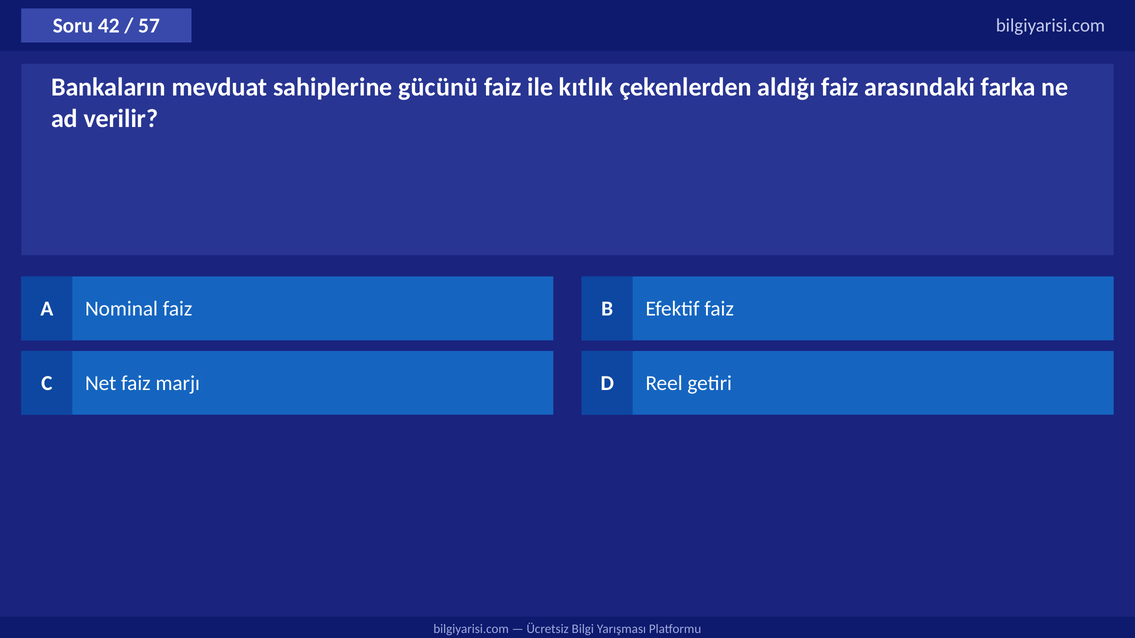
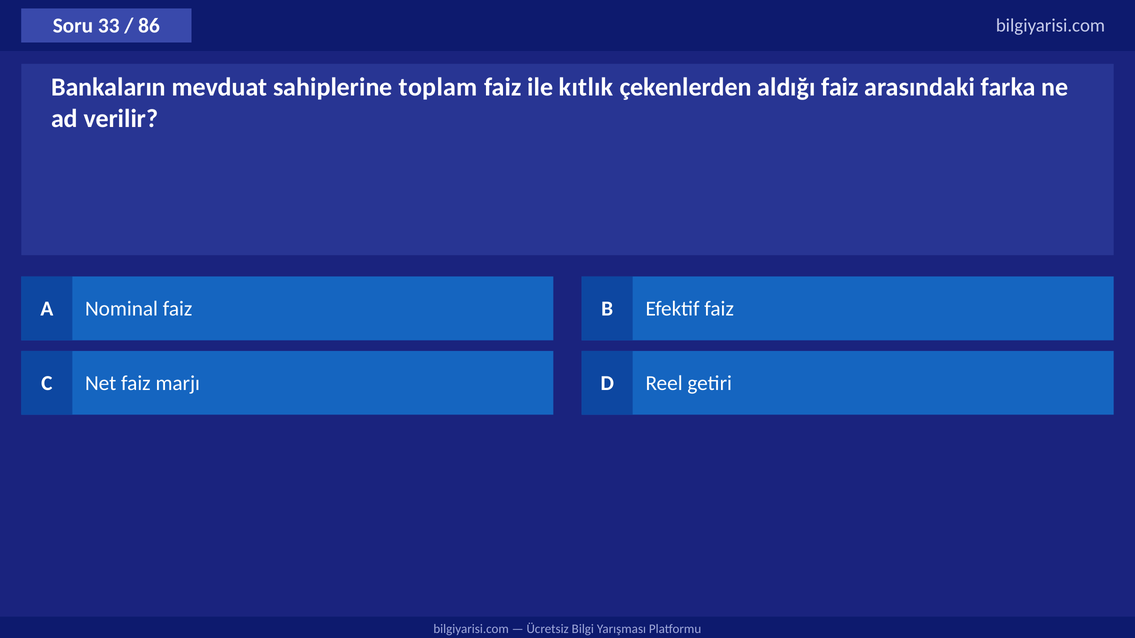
42: 42 -> 33 (109, 26)
57: 57 -> 86 (149, 26)
gücünü: gücünü -> toplam (438, 87)
